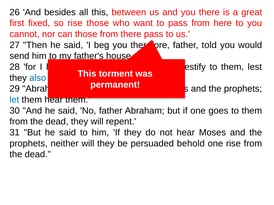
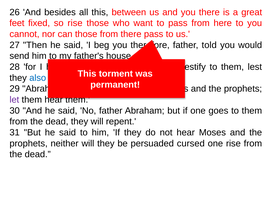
first: first -> feet (17, 23)
let colour: blue -> purple (14, 100)
behold: behold -> cursed (191, 144)
